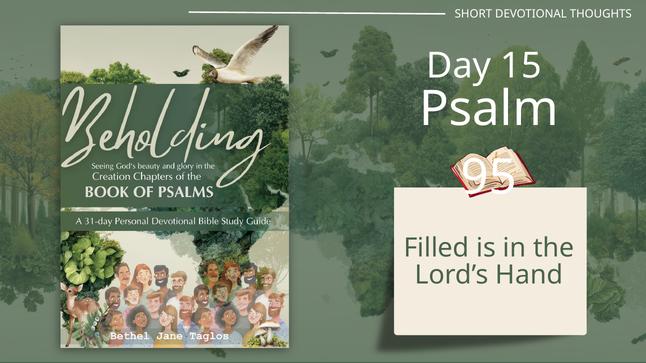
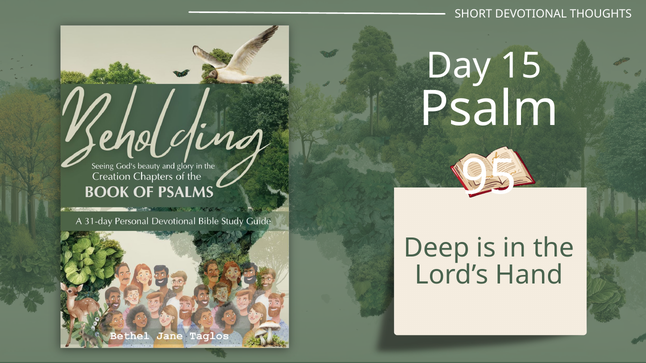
Filled: Filled -> Deep (436, 248)
